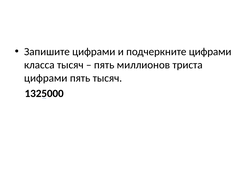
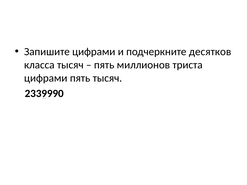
подчеркните цифрами: цифрами -> десятков (210, 52)
1325000: 1325000 -> 2339990 (44, 94)
